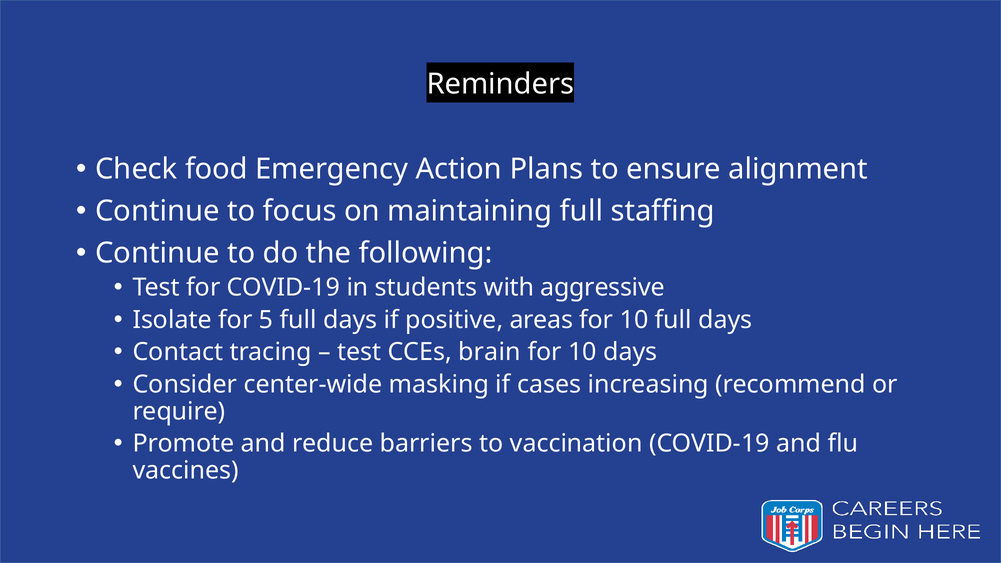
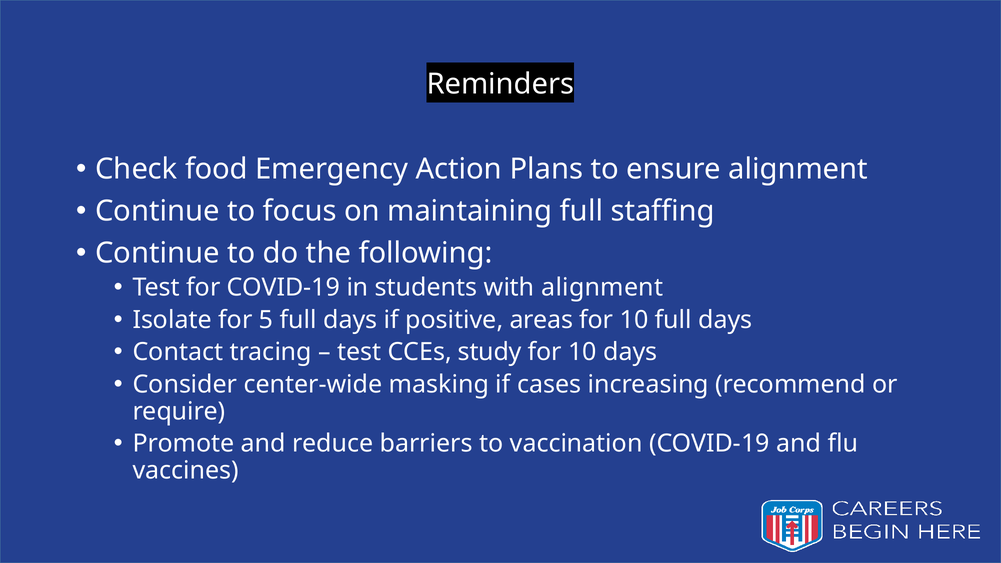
with aggressive: aggressive -> alignment (602, 288)
brain: brain -> study (490, 352)
